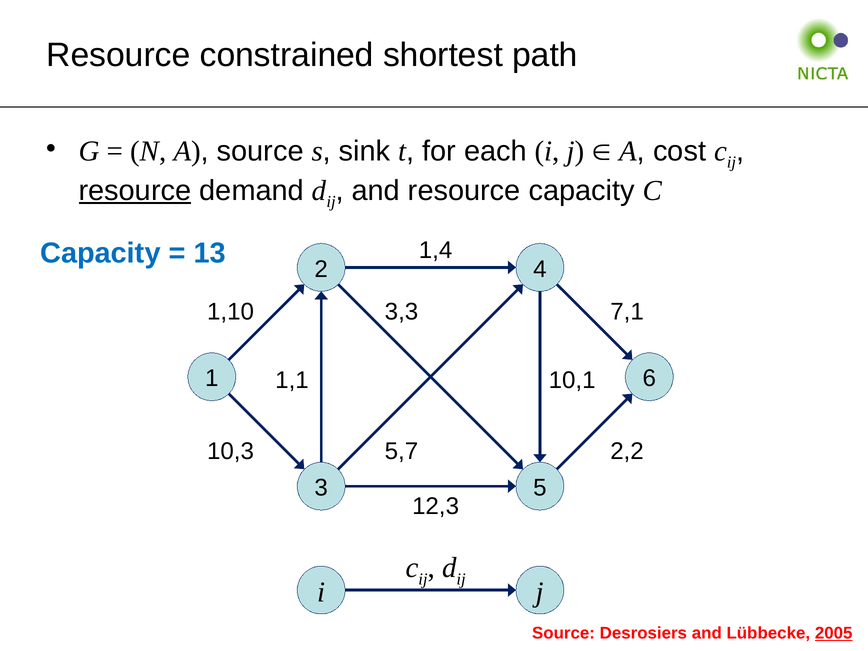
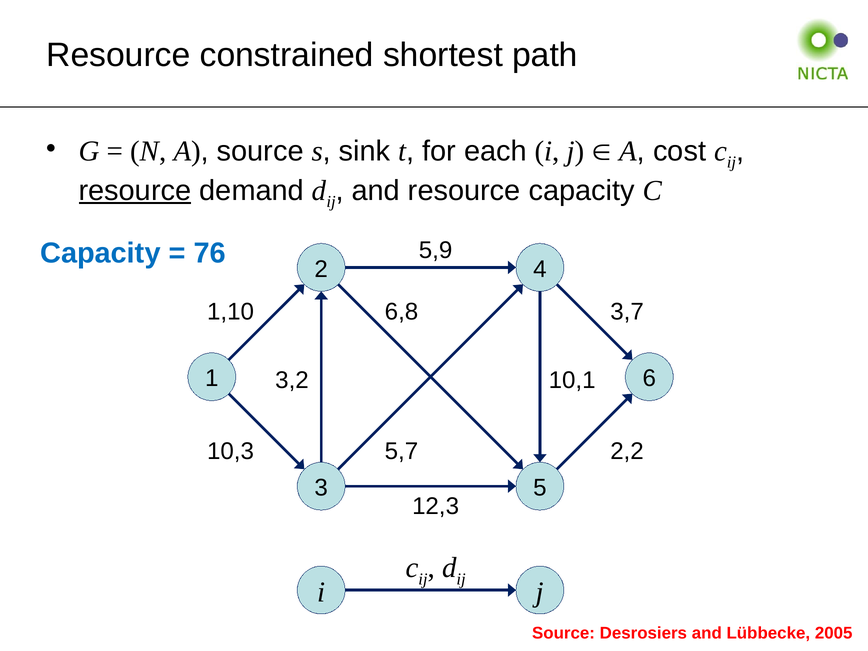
1,4: 1,4 -> 5,9 (436, 250)
13: 13 -> 76 (210, 253)
3,3: 3,3 -> 6,8 (401, 312)
7,1: 7,1 -> 3,7 (627, 312)
1,1: 1,1 -> 3,2 (292, 380)
2005 underline: present -> none (834, 633)
